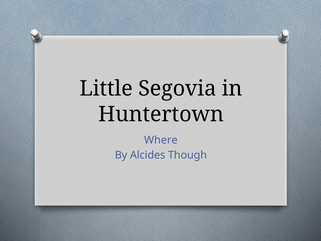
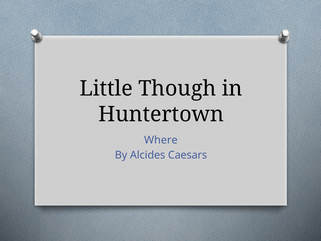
Segovia: Segovia -> Though (177, 89)
Though: Though -> Caesars (188, 155)
